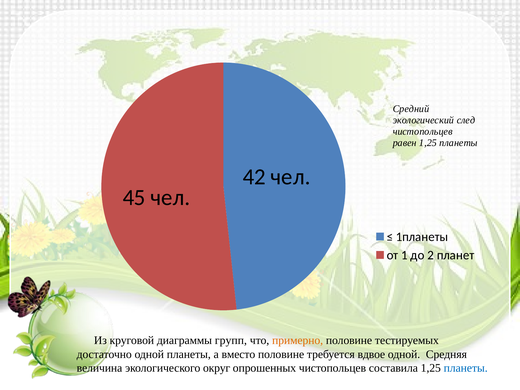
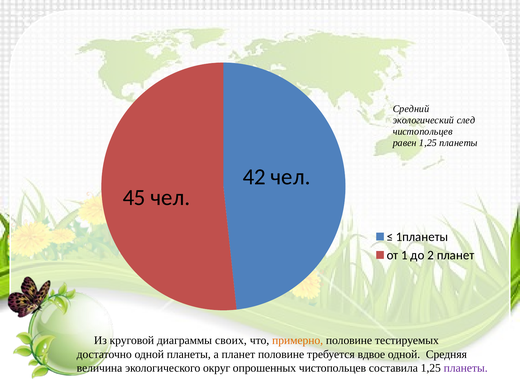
групп: групп -> своих (231, 340)
а вместо: вместо -> планет (238, 354)
планеты colour: blue -> purple (466, 368)
